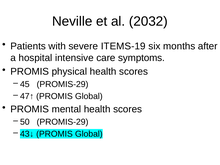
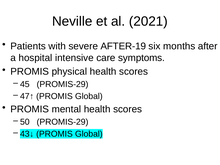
2032: 2032 -> 2021 (148, 21)
ITEMS-19: ITEMS-19 -> AFTER-19 (123, 46)
